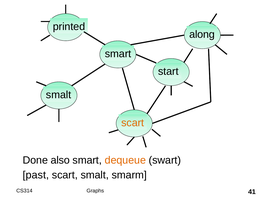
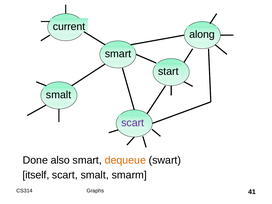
printed: printed -> current (69, 27)
scart colour: orange -> purple (133, 123)
past: past -> itself (36, 175)
